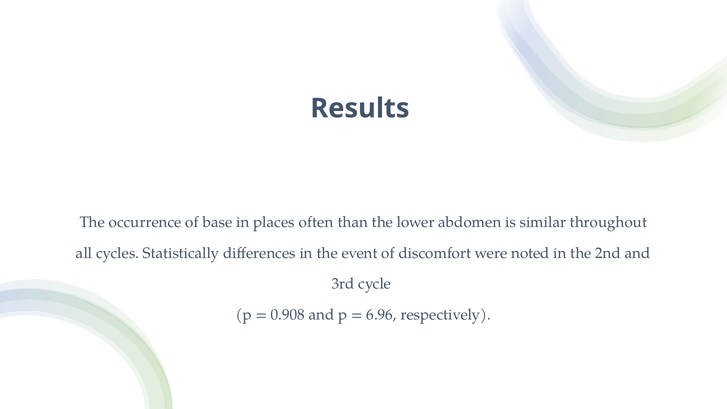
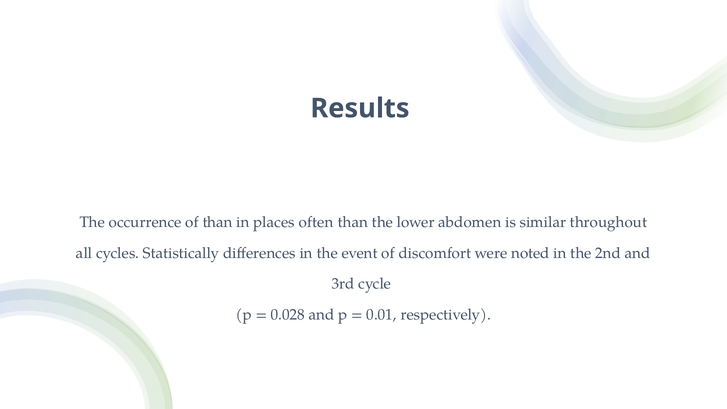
of base: base -> than (218, 222)
0.908: 0.908 -> 0.028 (288, 315)
6.96: 6.96 -> 0.01 (382, 315)
